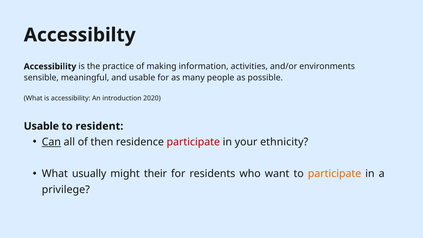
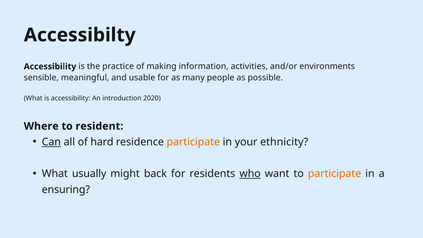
Usable: Usable -> Where (41, 126)
then: then -> hard (102, 142)
participate colour: red -> orange (193, 142)
their: their -> back (155, 174)
who underline: none -> present (250, 174)
privilege: privilege -> ensuring (66, 190)
